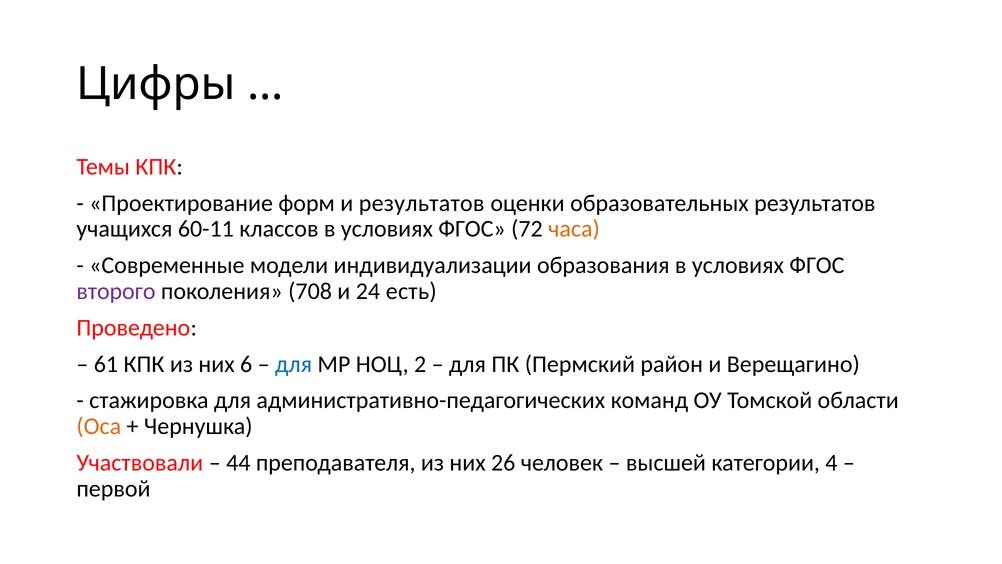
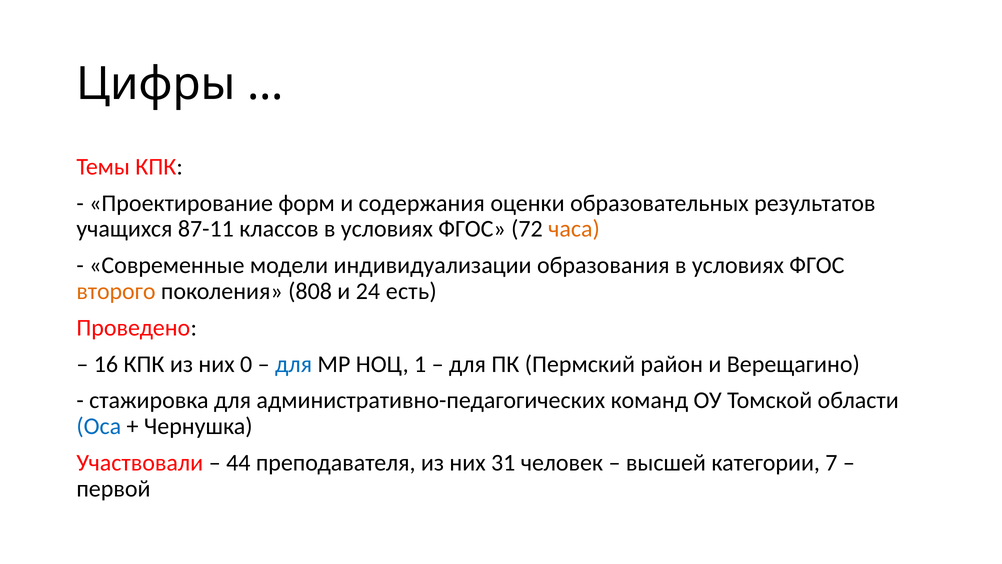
и результатов: результатов -> содержания (422, 203)
60-11: 60-11 -> 87-11 (206, 229)
второго colour: purple -> orange (116, 291)
708: 708 -> 808 (310, 291)
61: 61 -> 16 (106, 364)
6: 6 -> 0 (246, 364)
2: 2 -> 1 (420, 364)
Оса colour: orange -> blue (99, 426)
26: 26 -> 31 (503, 463)
4: 4 -> 7 (831, 463)
